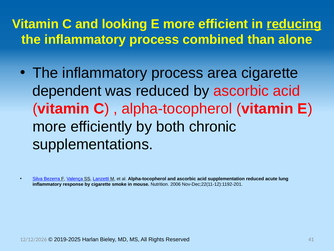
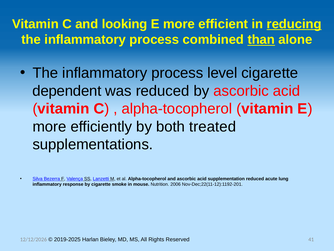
than underline: none -> present (261, 40)
area: area -> level (222, 73)
chronic: chronic -> treated (213, 126)
